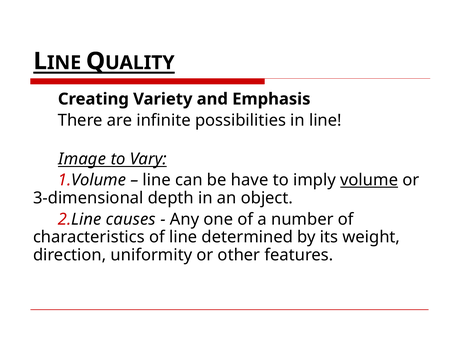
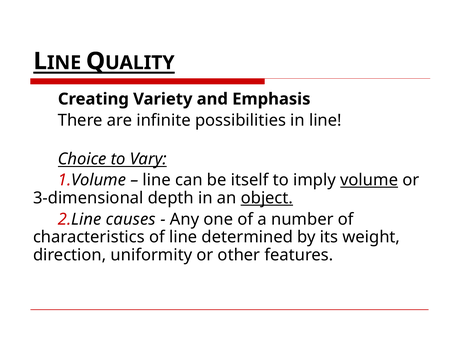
Image: Image -> Choice (82, 159)
have: have -> itself (250, 180)
object underline: none -> present (267, 198)
